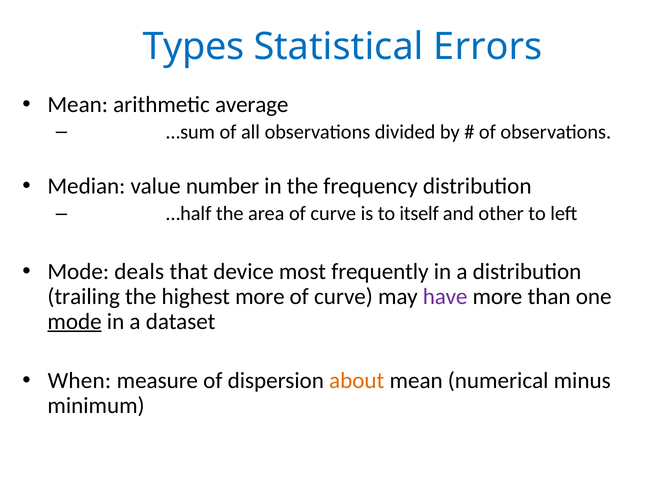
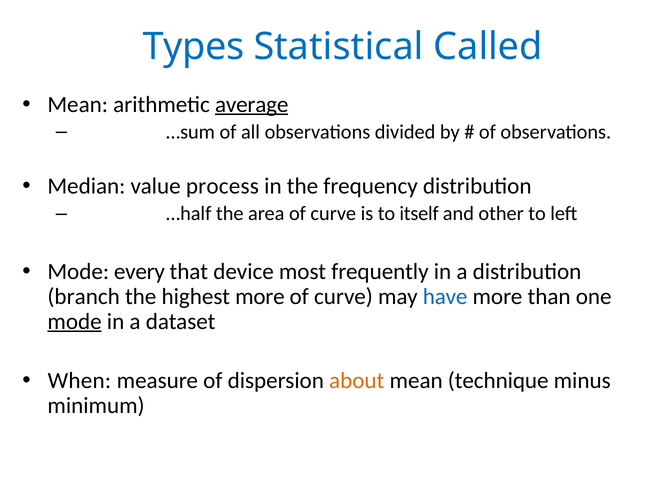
Errors: Errors -> Called (488, 47)
average underline: none -> present (252, 104)
number: number -> process (222, 186)
deals: deals -> every (139, 271)
trailing: trailing -> branch (84, 296)
have colour: purple -> blue (445, 296)
numerical: numerical -> technique (498, 380)
